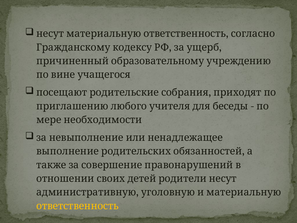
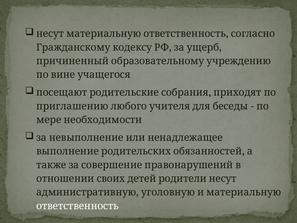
ответственность colour: yellow -> white (77, 206)
